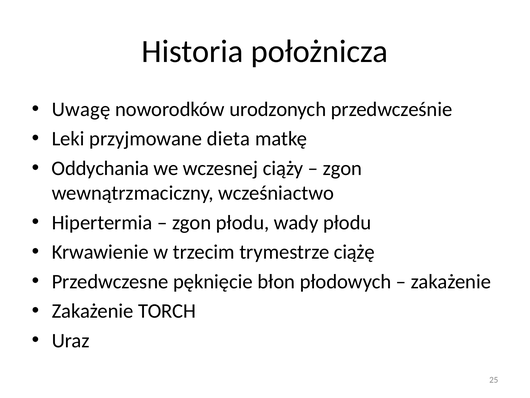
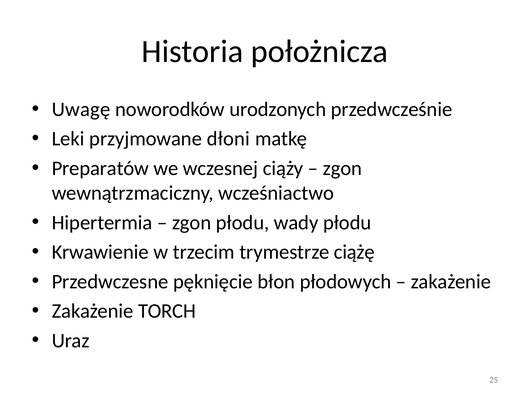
dieta: dieta -> dłoni (228, 139)
Oddychania: Oddychania -> Preparatów (100, 168)
